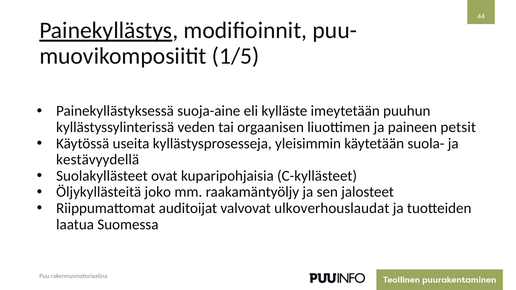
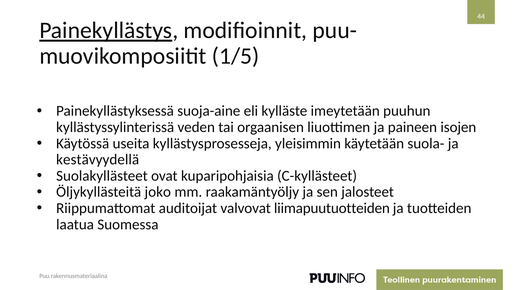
petsit: petsit -> isojen (458, 127)
ulkoverhouslaudat: ulkoverhouslaudat -> liimapuutuotteiden (332, 208)
